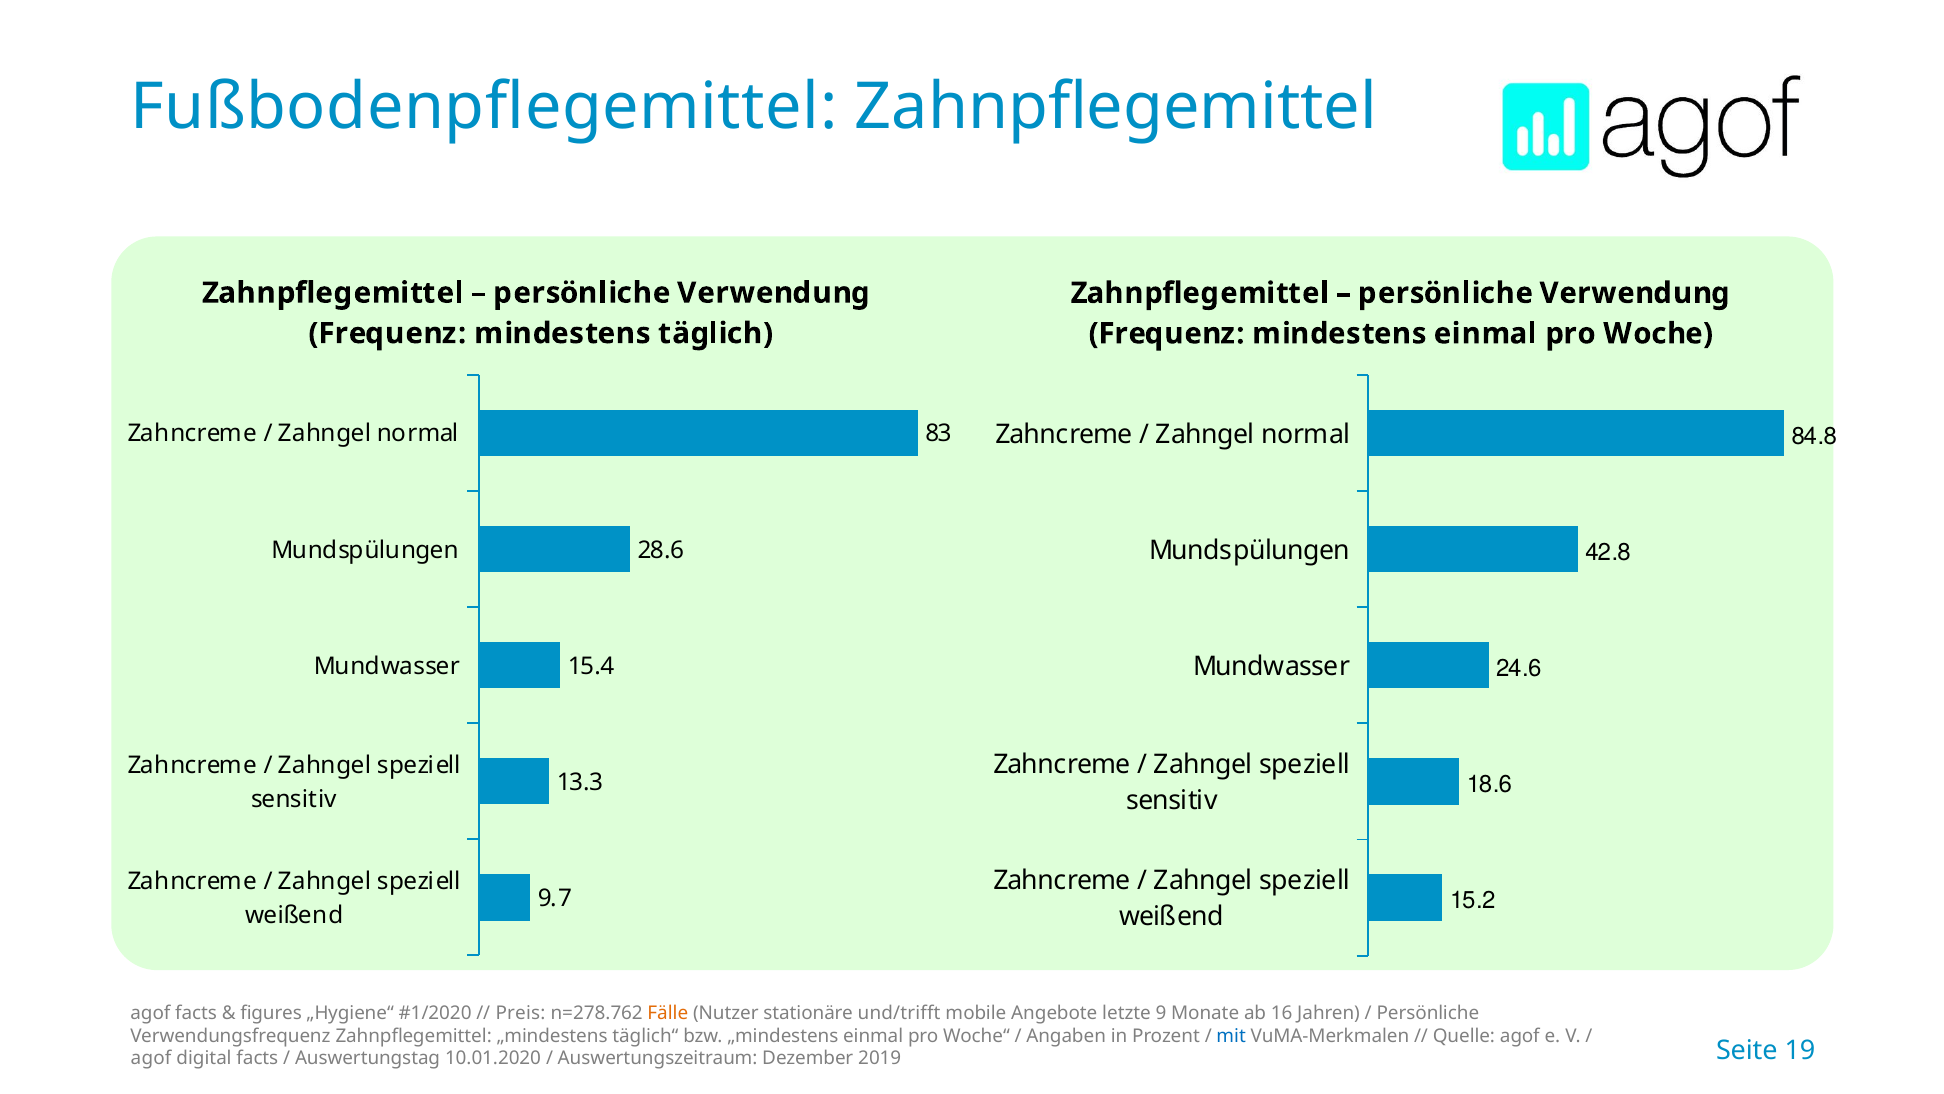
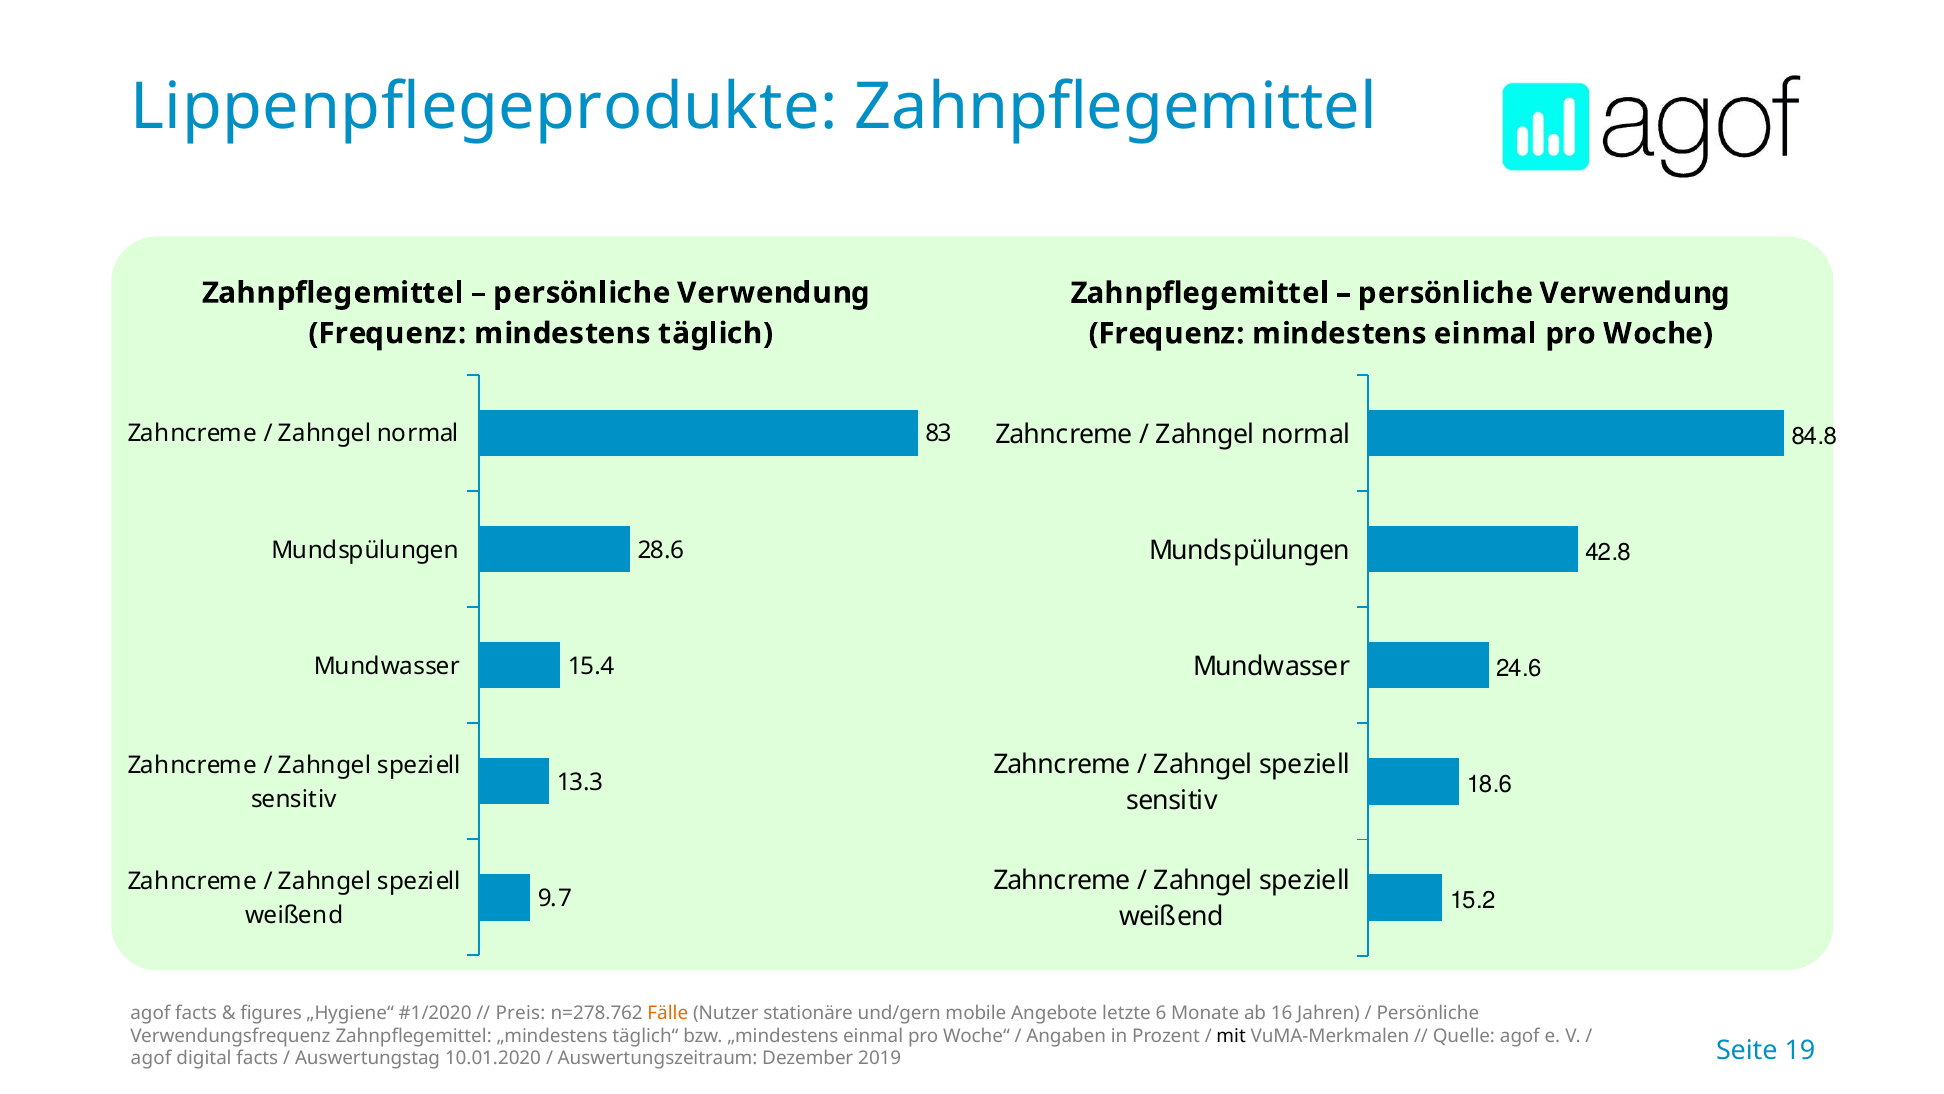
Fußbodenpflegemittel: Fußbodenpflegemittel -> Lippenpflegeprodukte (484, 107)
und/trifft: und/trifft -> und/gern (899, 1013)
9: 9 -> 6 (1161, 1013)
mit colour: blue -> black (1231, 1036)
